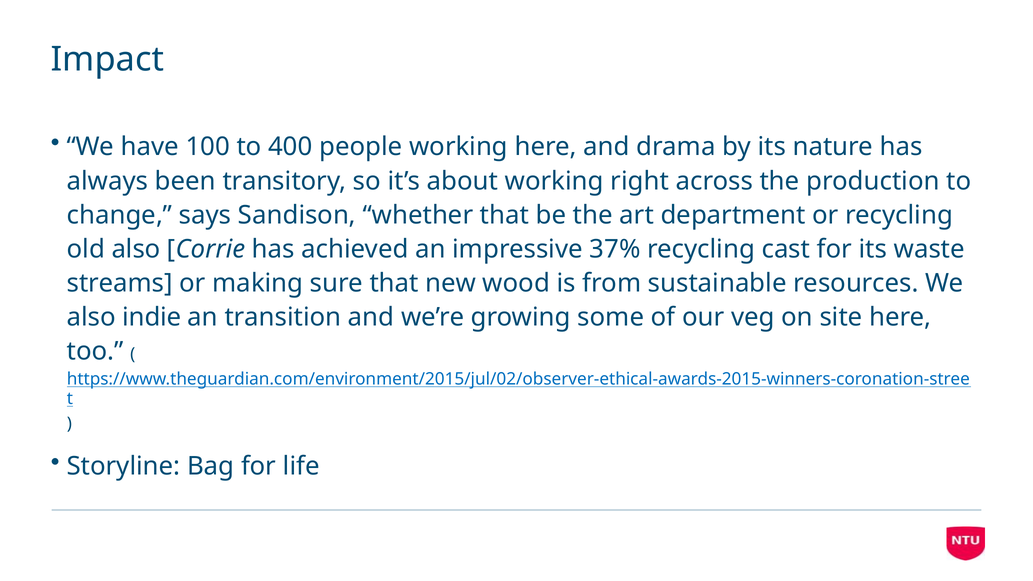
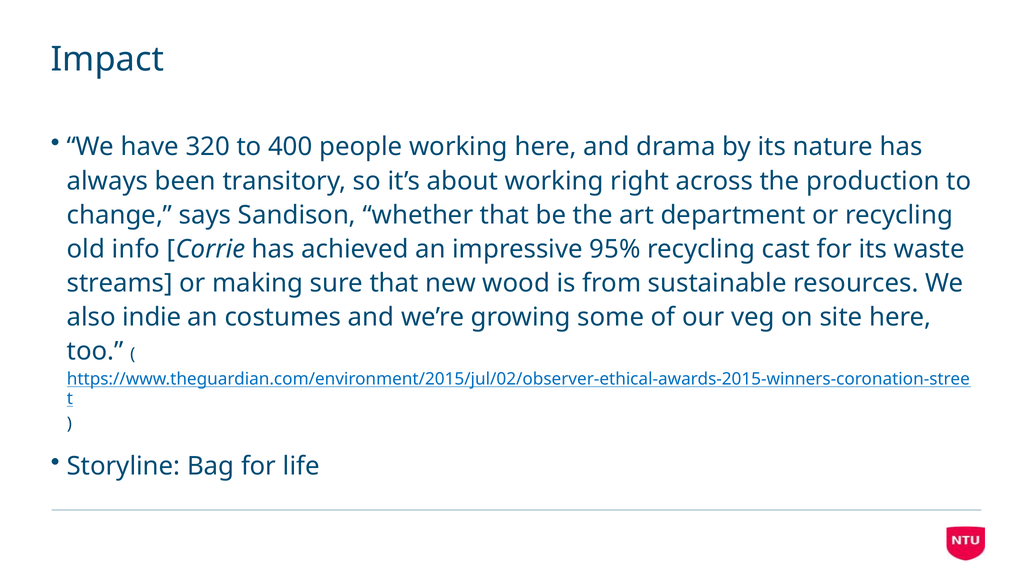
100: 100 -> 320 (208, 147)
old also: also -> info (136, 249)
37%: 37% -> 95% (615, 249)
transition: transition -> costumes (283, 317)
